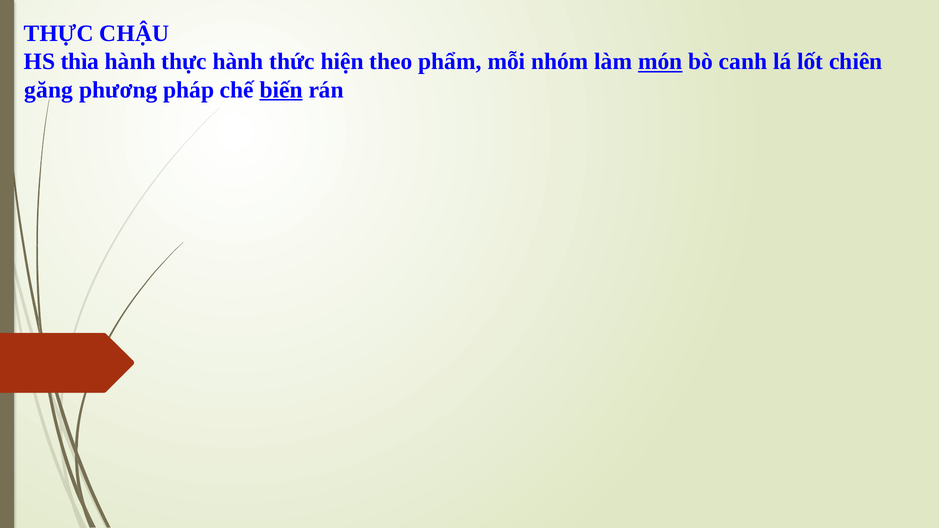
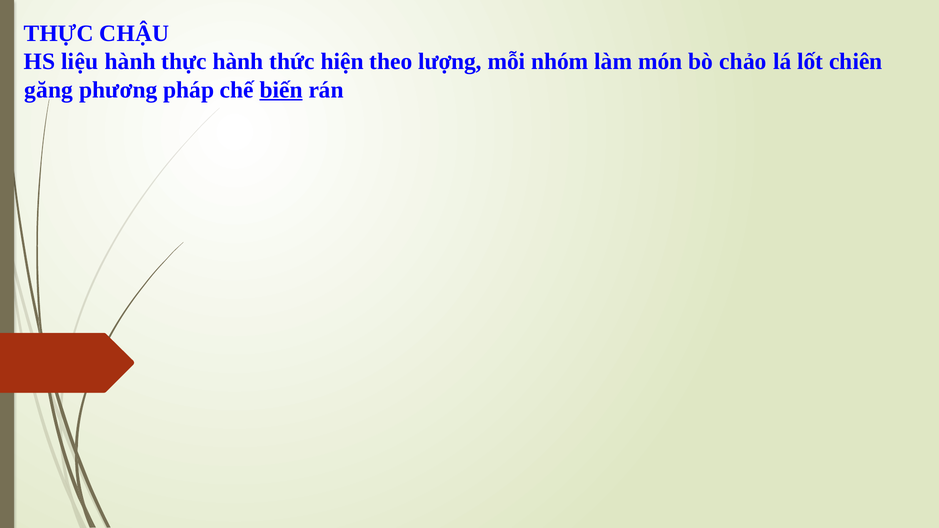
thìa: thìa -> liệu (80, 62)
phẩm: phẩm -> lượng (450, 62)
món underline: present -> none (660, 62)
canh: canh -> chảo (743, 62)
